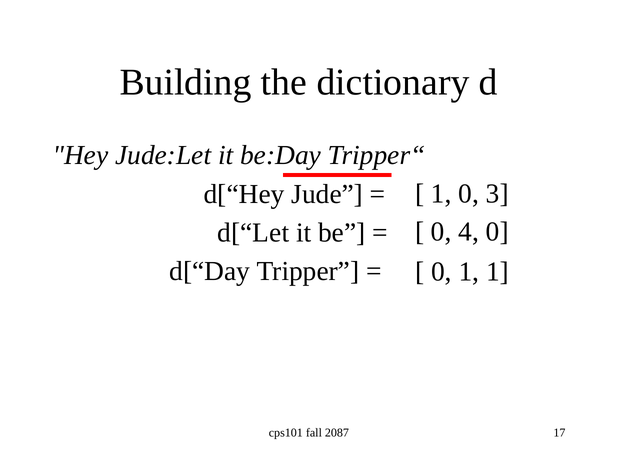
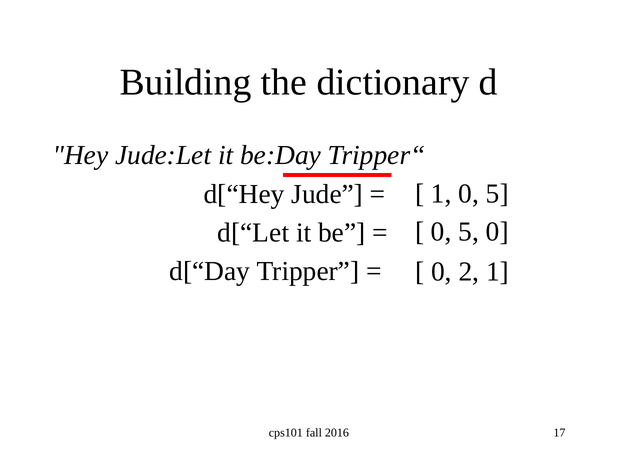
1 0 3: 3 -> 5 (497, 194)
4: 4 -> 5 (469, 232)
0 1: 1 -> 2 (469, 272)
2087: 2087 -> 2016 (337, 433)
